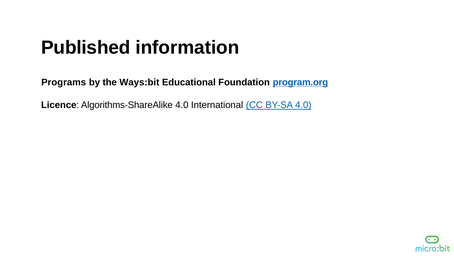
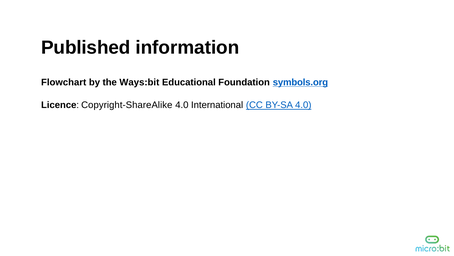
Programs: Programs -> Flowchart (64, 82)
program.org: program.org -> symbols.org (300, 82)
Algorithms-ShareAlike: Algorithms-ShareAlike -> Copyright-ShareAlike (127, 105)
